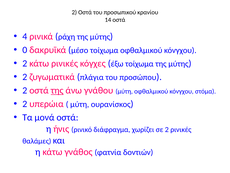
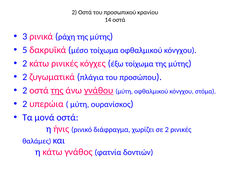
4: 4 -> 3 (25, 36)
0: 0 -> 5 (25, 50)
γνάθου underline: none -> present (99, 90)
